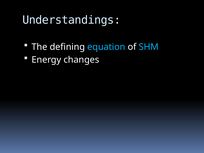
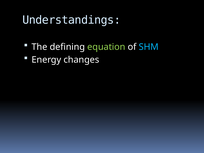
equation colour: light blue -> light green (106, 47)
